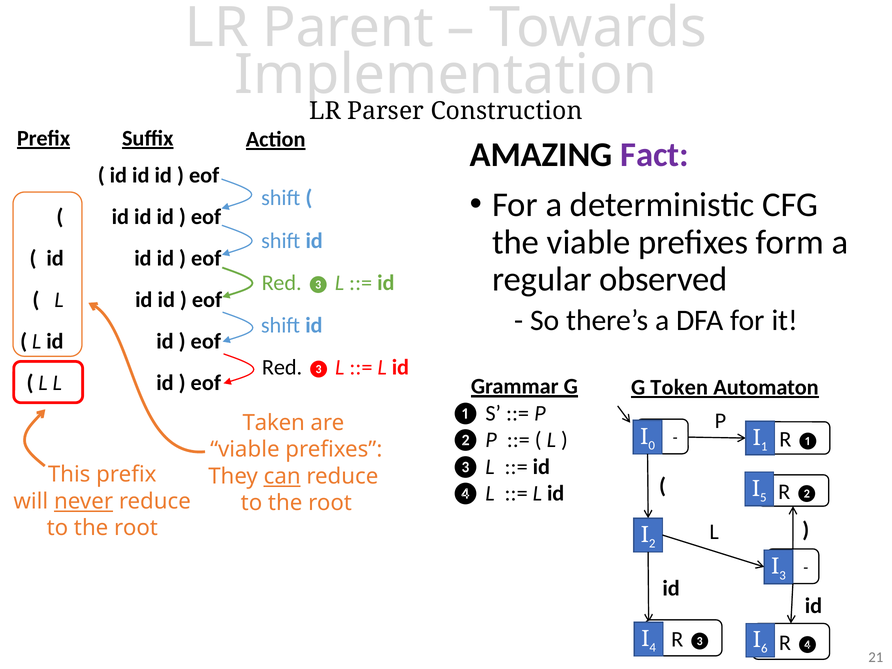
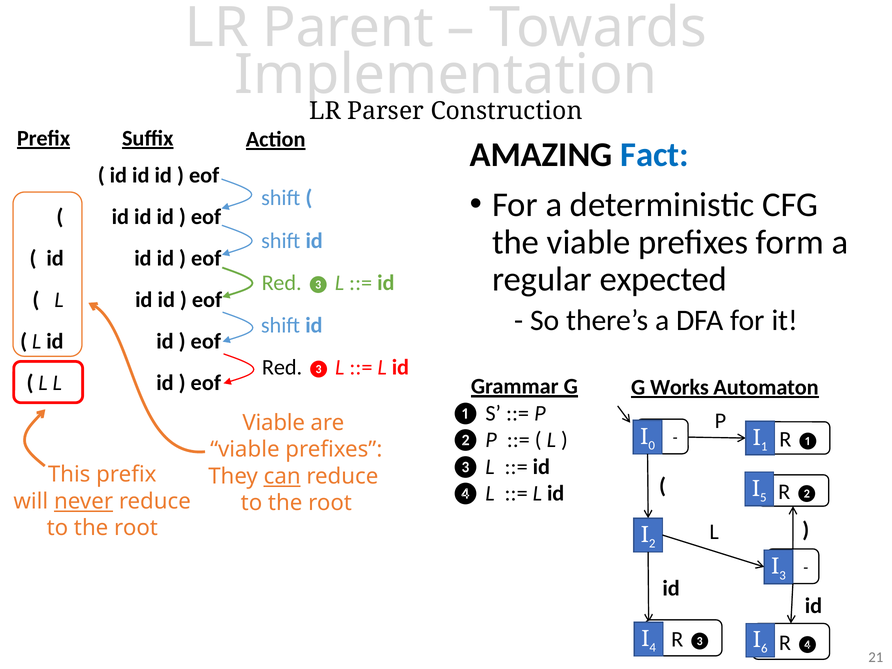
Fact colour: purple -> blue (655, 155)
observed: observed -> expected (663, 279)
Token: Token -> Works (679, 387)
Taken: Taken -> Viable (274, 423)
